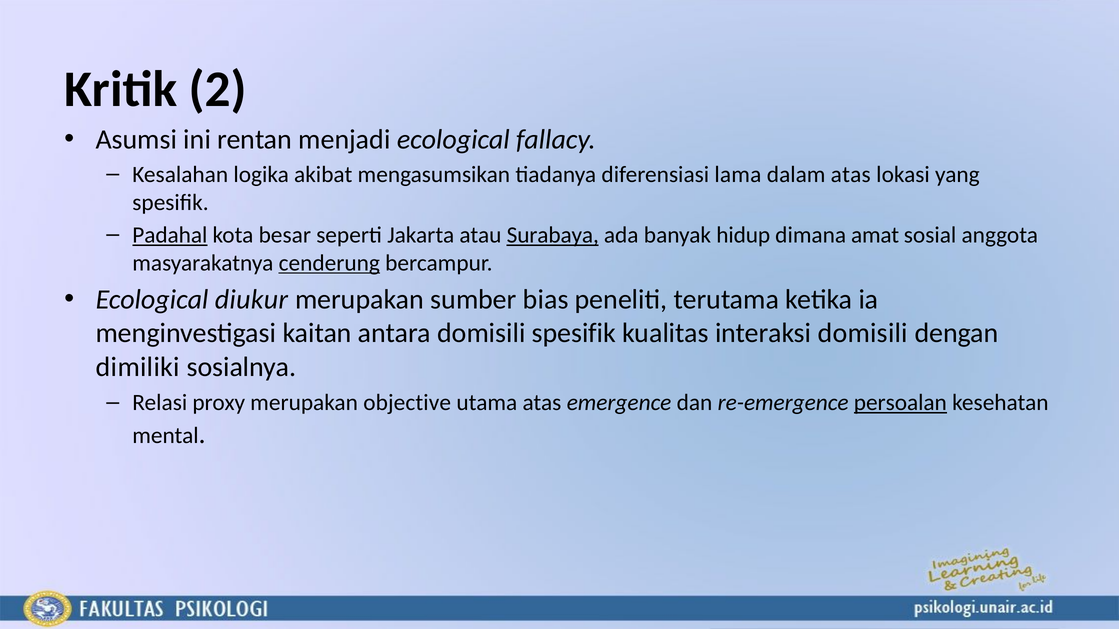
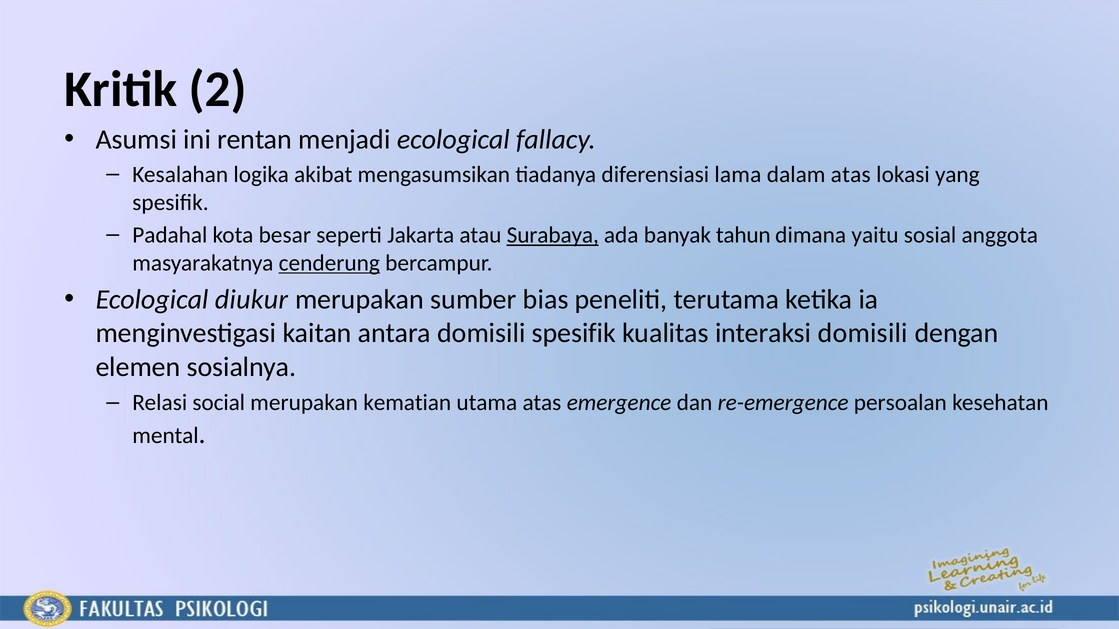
Padahal underline: present -> none (170, 235)
hidup: hidup -> tahun (743, 235)
amat: amat -> yaitu (875, 235)
dimiliki: dimiliki -> elemen (138, 367)
proxy: proxy -> social (219, 403)
objective: objective -> kematian (407, 403)
persoalan underline: present -> none (900, 403)
